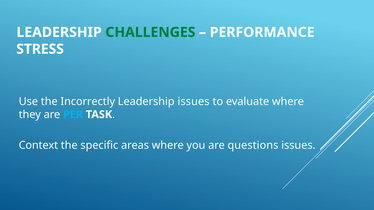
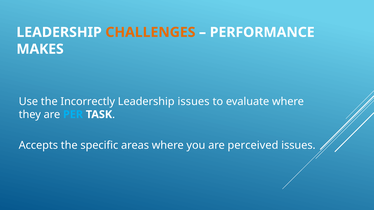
CHALLENGES colour: green -> orange (150, 32)
STRESS: STRESS -> MAKES (40, 49)
Context: Context -> Accepts (38, 146)
questions: questions -> perceived (253, 146)
